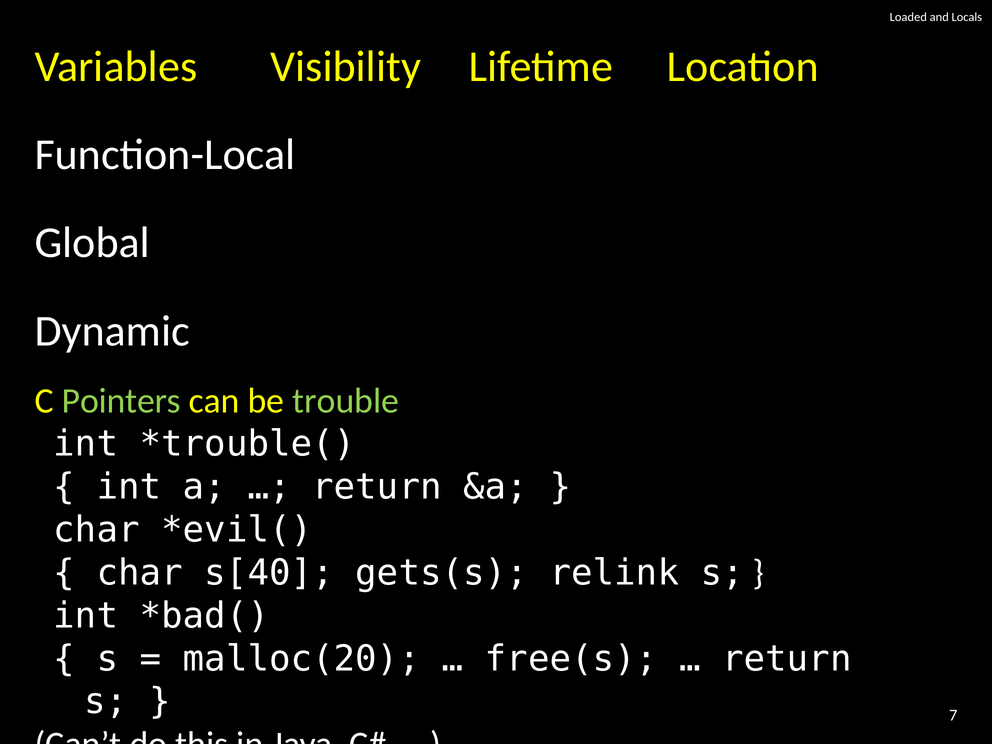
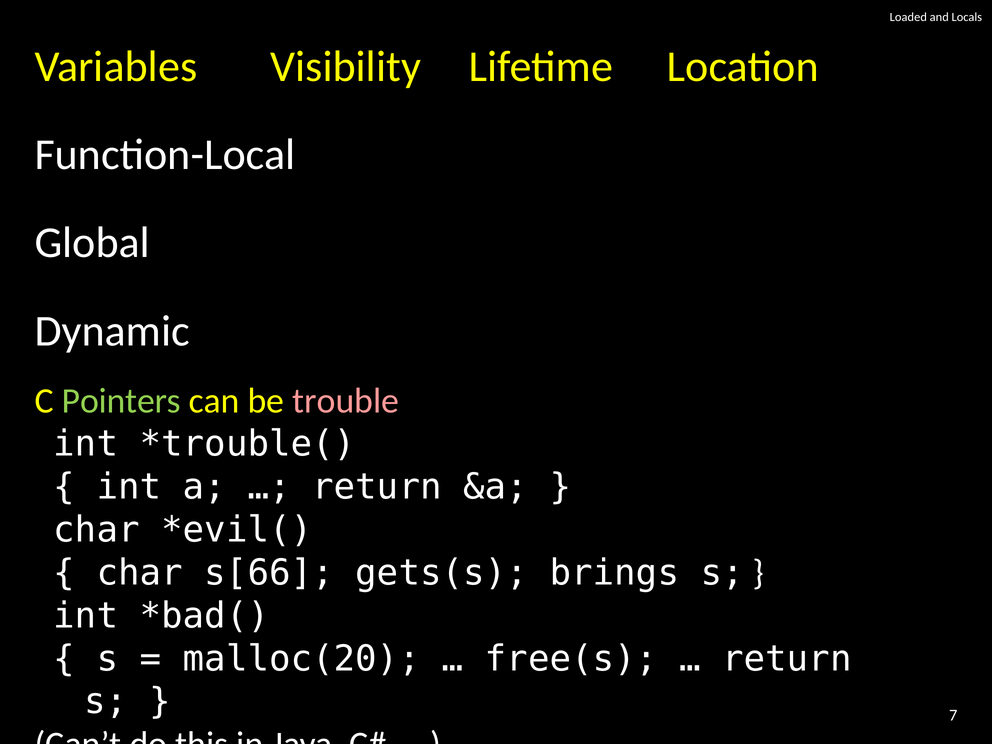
trouble colour: light green -> pink (346, 401)
s[40: s[40 -> s[66 (269, 573)
relink: relink -> brings (614, 573)
